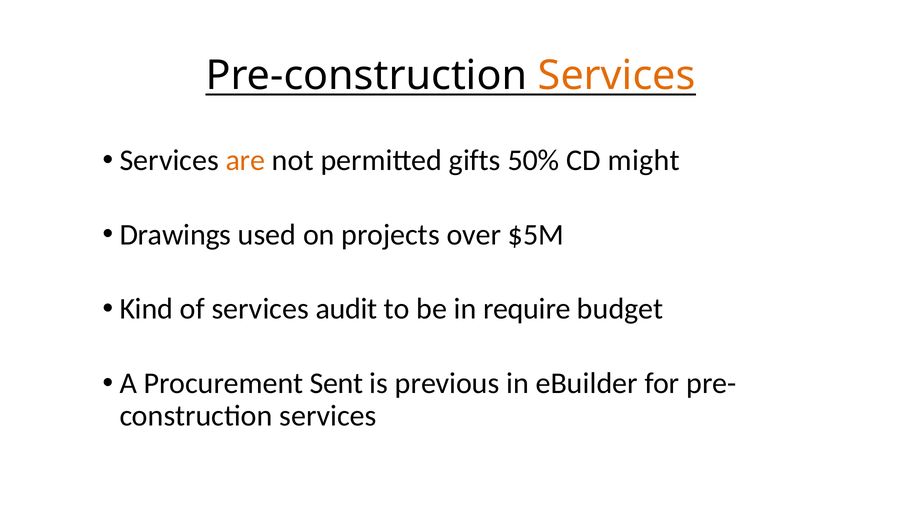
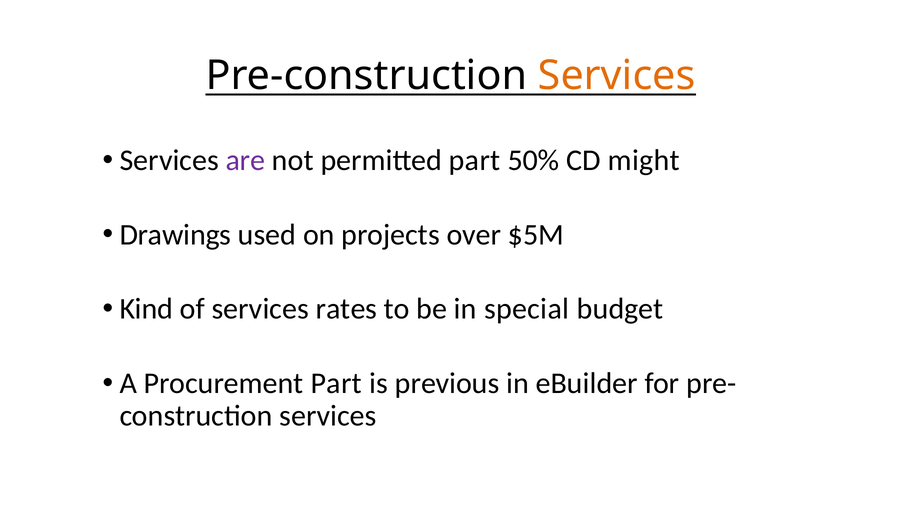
are colour: orange -> purple (245, 160)
permitted gifts: gifts -> part (475, 160)
audit: audit -> rates (346, 309)
require: require -> special (527, 309)
Procurement Sent: Sent -> Part (336, 383)
